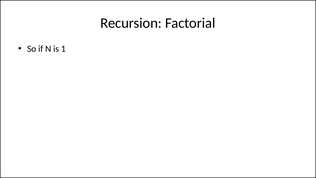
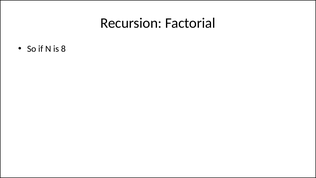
1: 1 -> 8 (63, 49)
